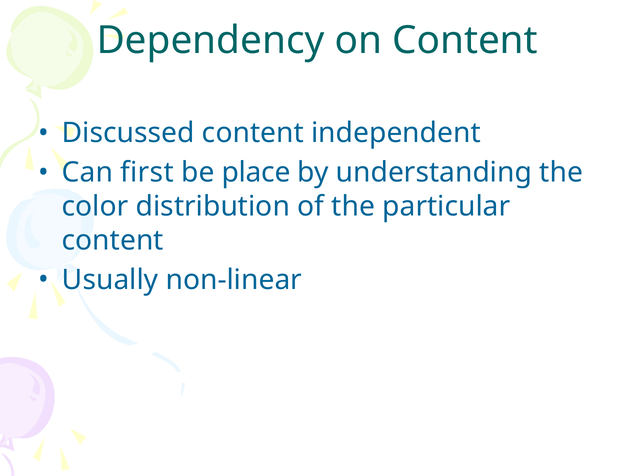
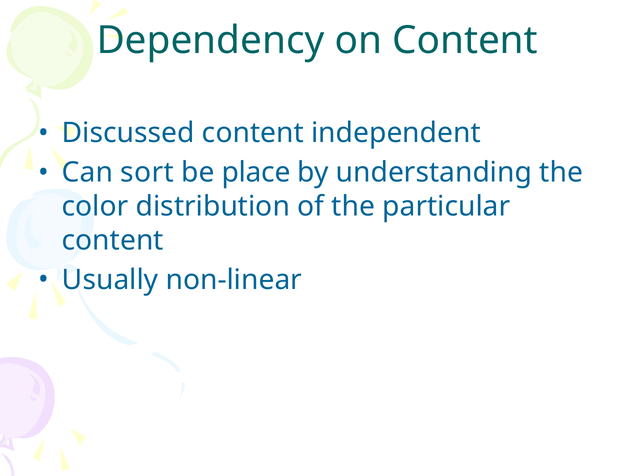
first: first -> sort (147, 173)
